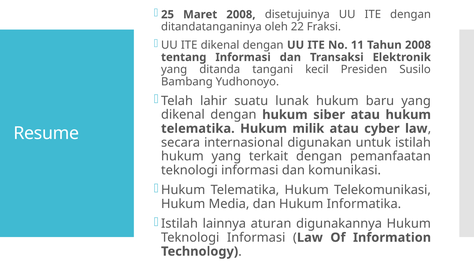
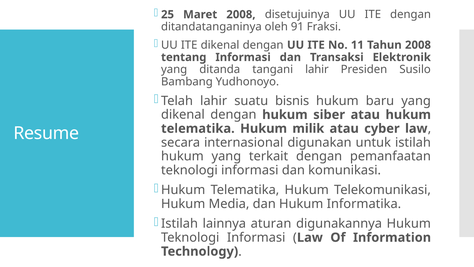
22: 22 -> 91 (297, 27)
tangani kecil: kecil -> lahir (317, 69)
lunak: lunak -> bisnis (292, 101)
